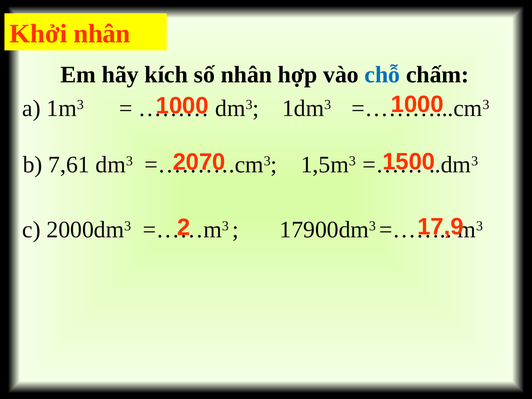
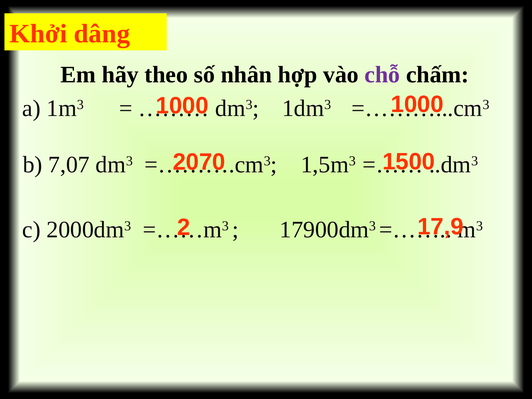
Khởi nhân: nhân -> dâng (102, 34)
kích: kích -> theo (166, 75)
chỗ colour: blue -> purple (382, 75)
7,61: 7,61 -> 7,07 (69, 165)
